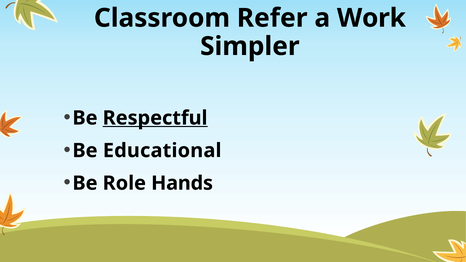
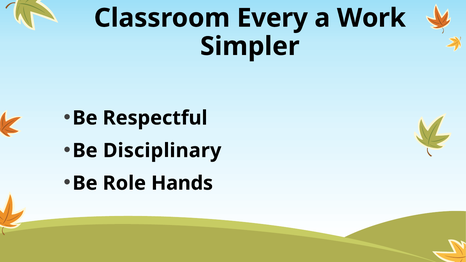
Refer: Refer -> Every (272, 18)
Respectful underline: present -> none (155, 118)
Educational: Educational -> Disciplinary (162, 151)
